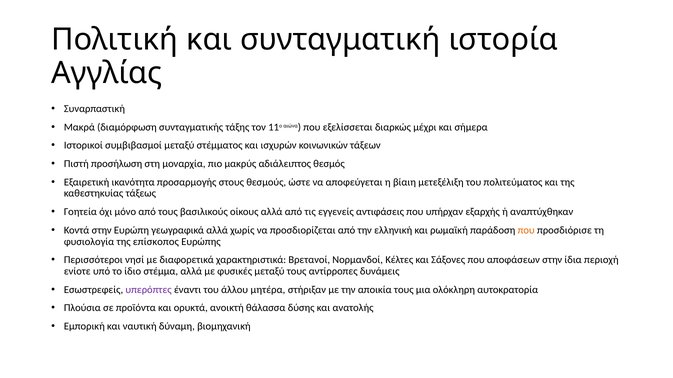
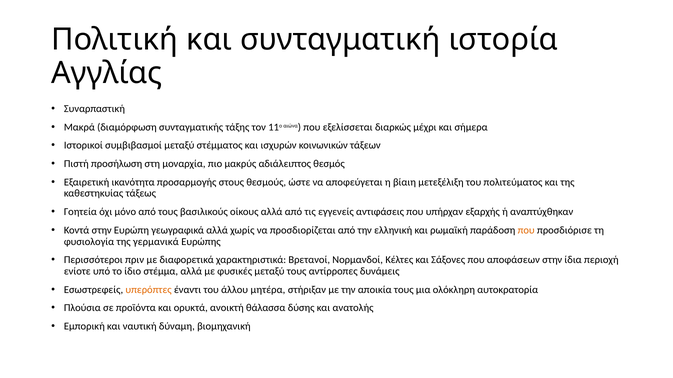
επίσκοπος: επίσκοπος -> γερμανικά (156, 242)
νησί: νησί -> πριν (135, 260)
υπερόπτες colour: purple -> orange (149, 290)
